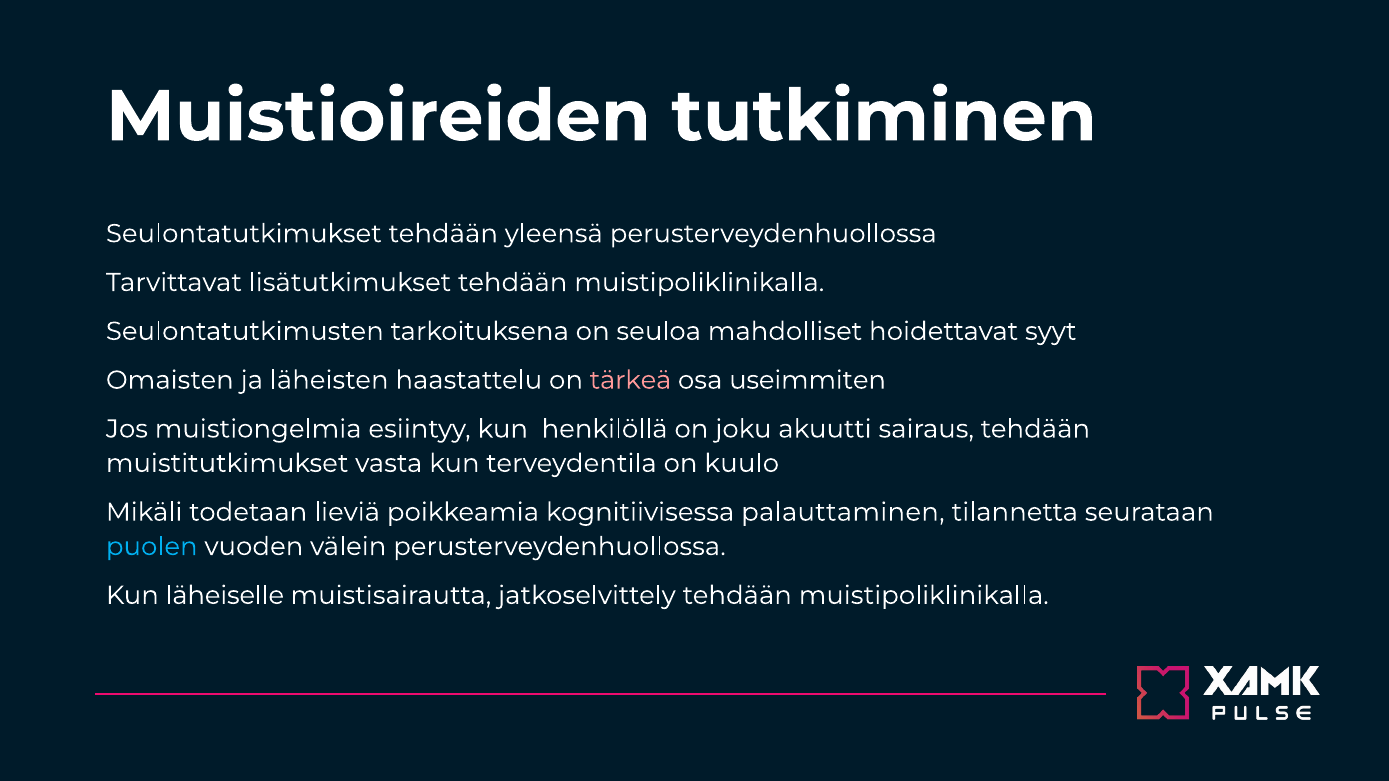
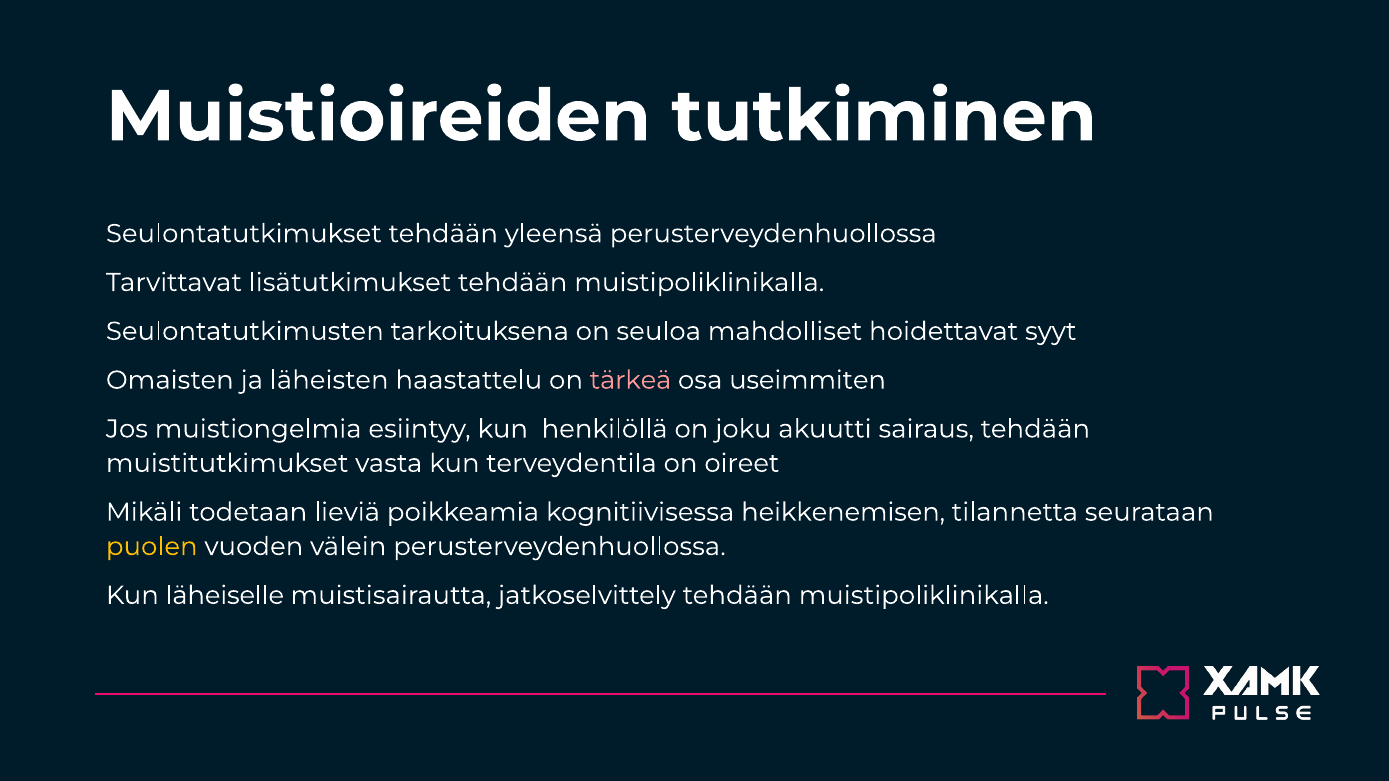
kuulo: kuulo -> oireet (742, 464)
palauttaminen: palauttaminen -> heikkenemisen (843, 512)
puolen colour: light blue -> yellow (152, 547)
